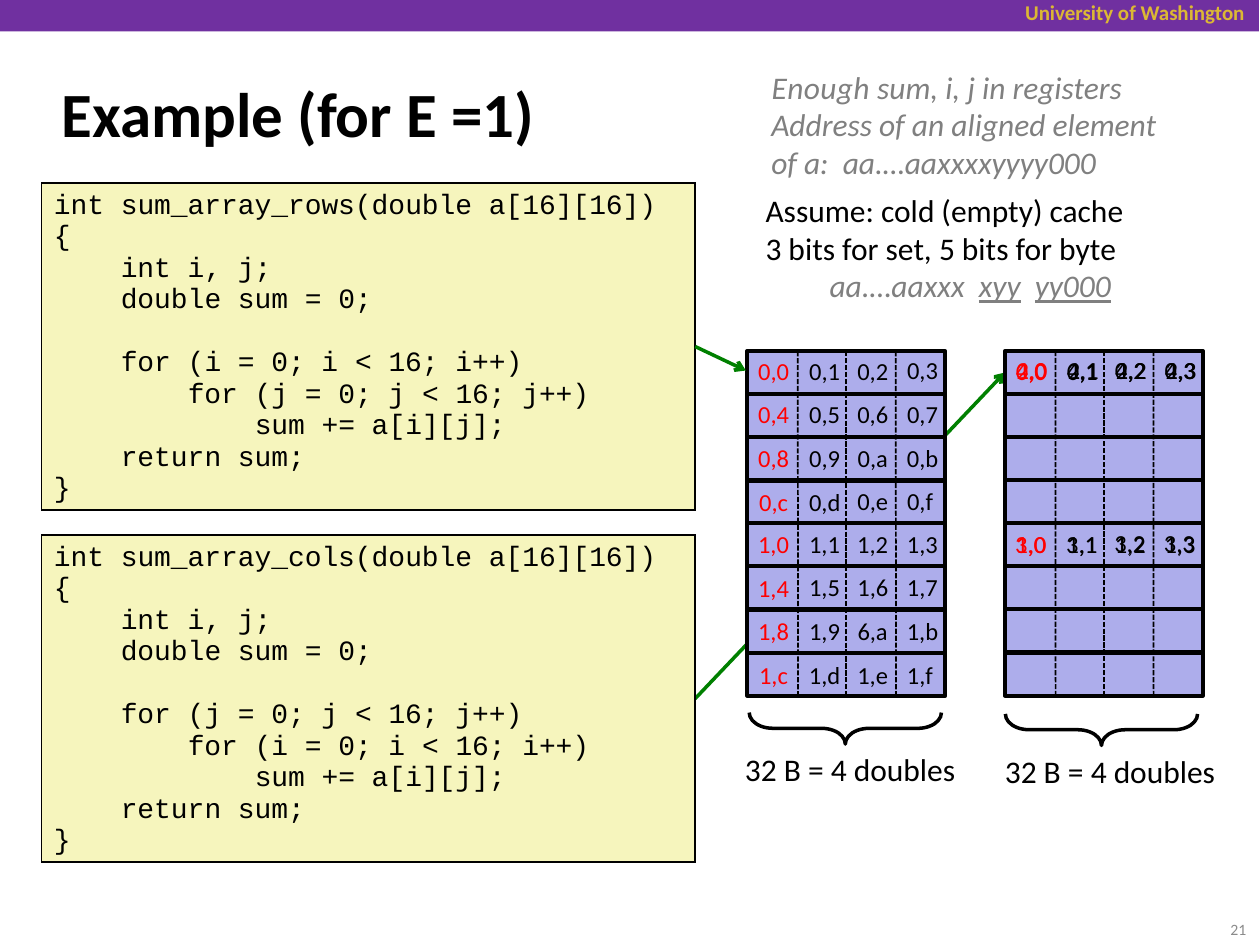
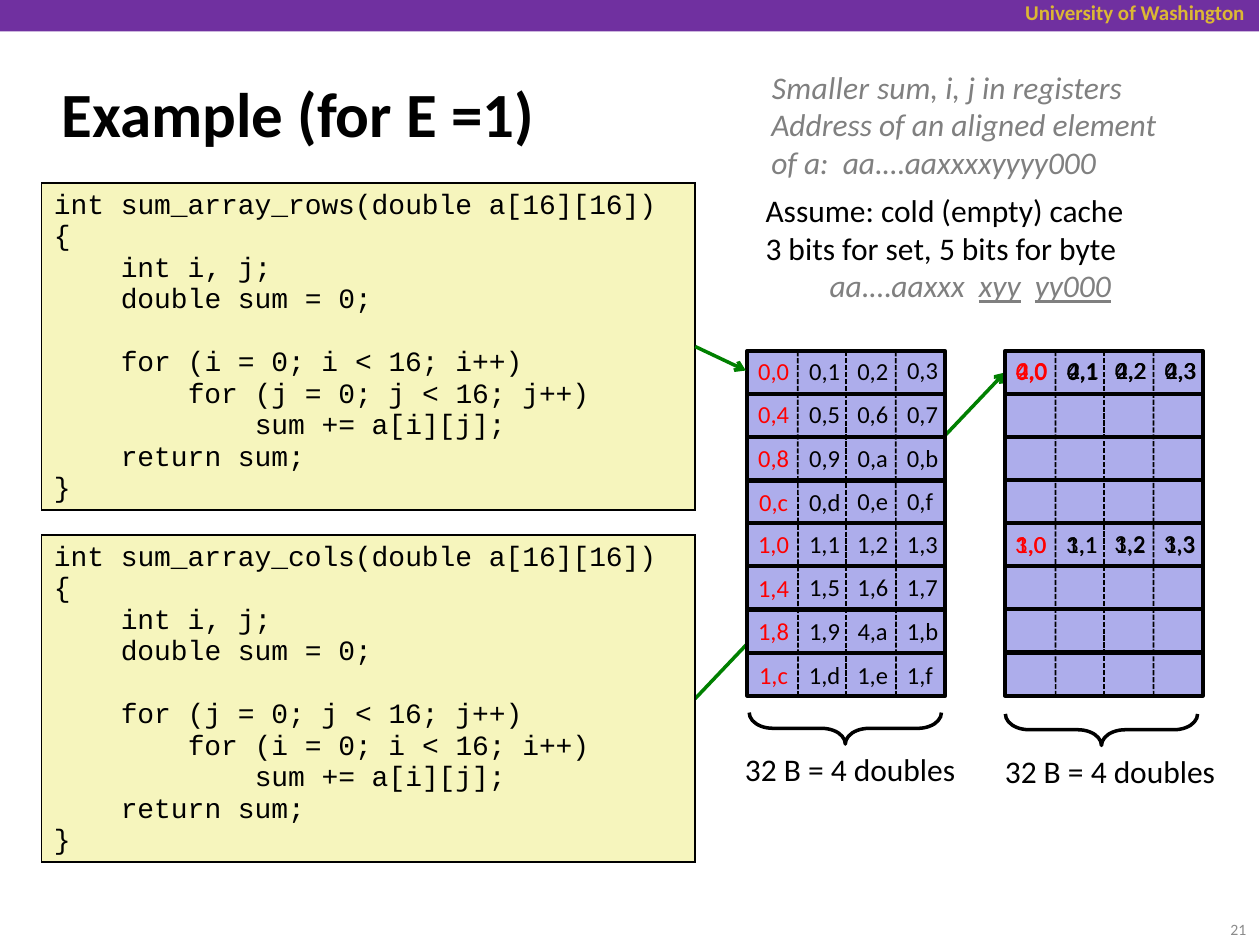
Enough: Enough -> Smaller (821, 89)
6,a: 6,a -> 4,a (873, 633)
